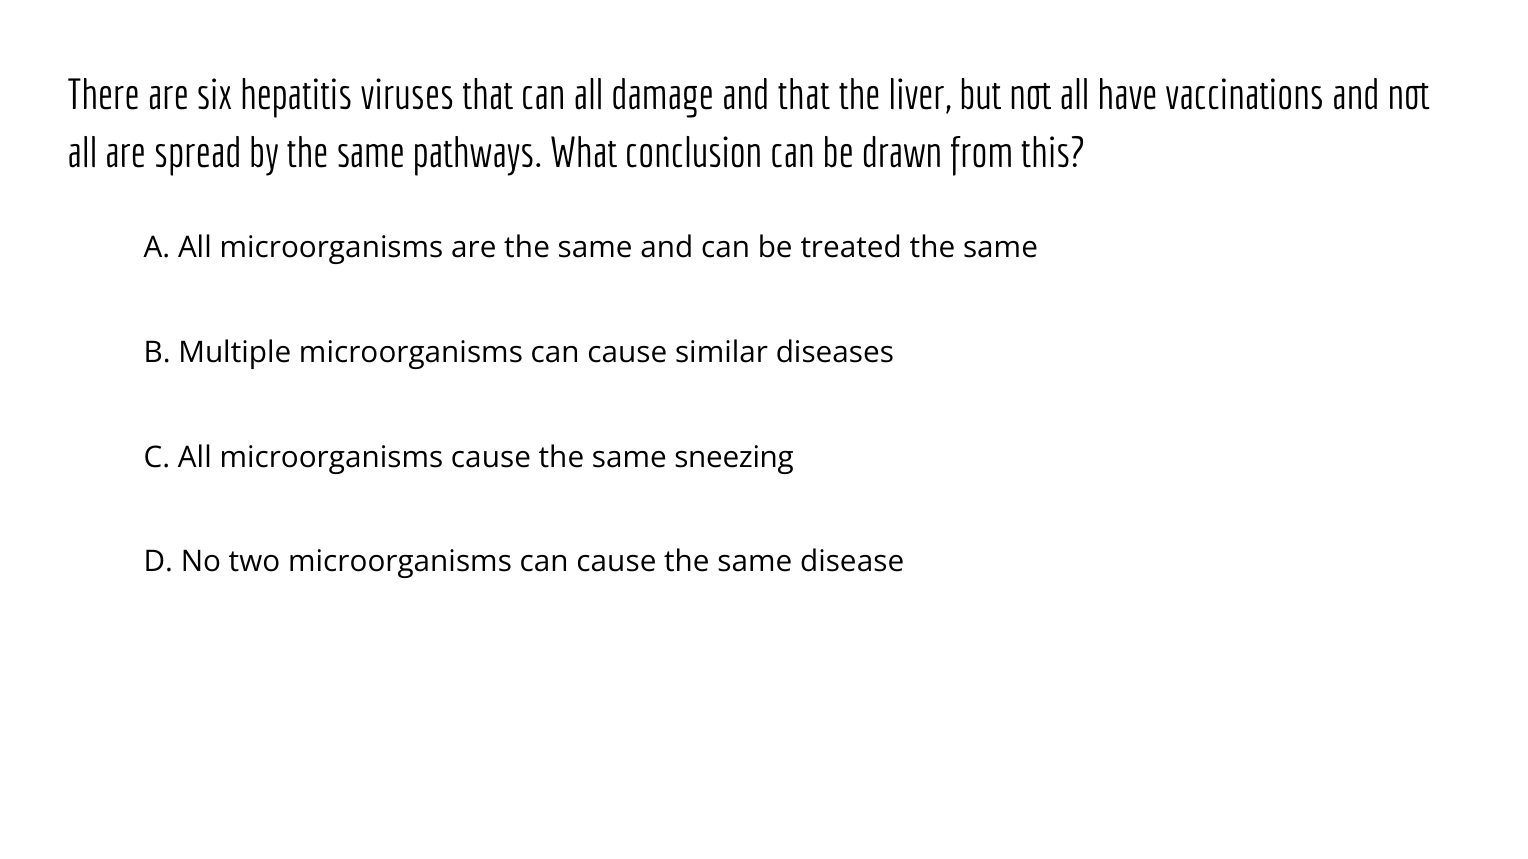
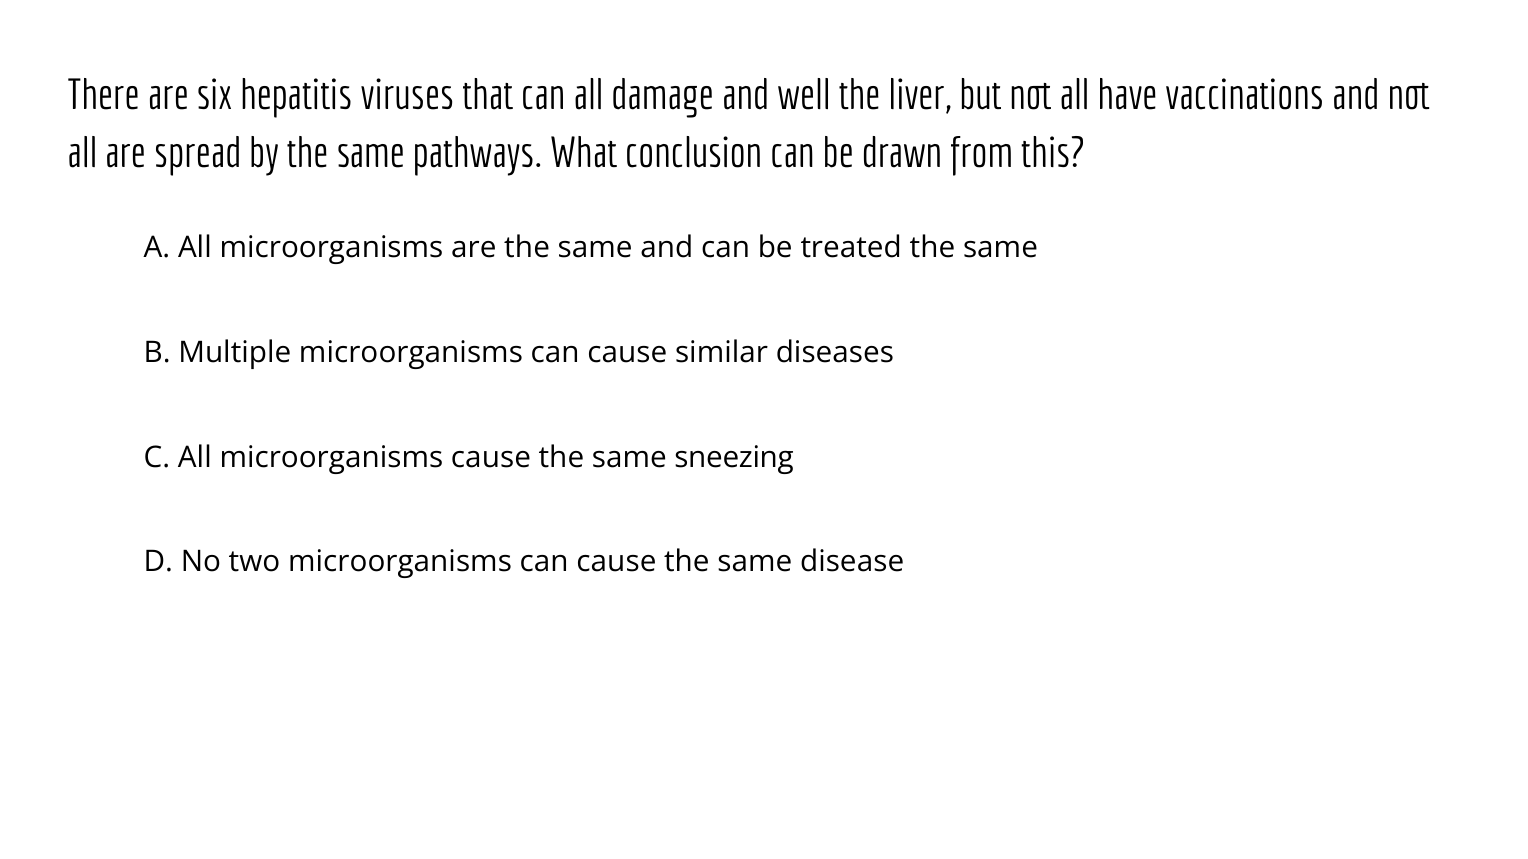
and that: that -> well (804, 95)
